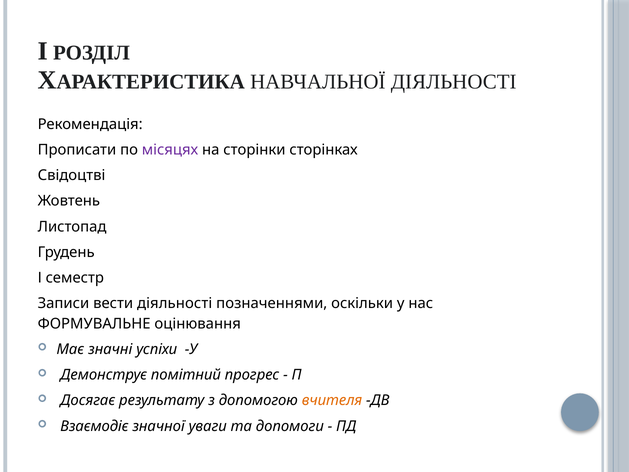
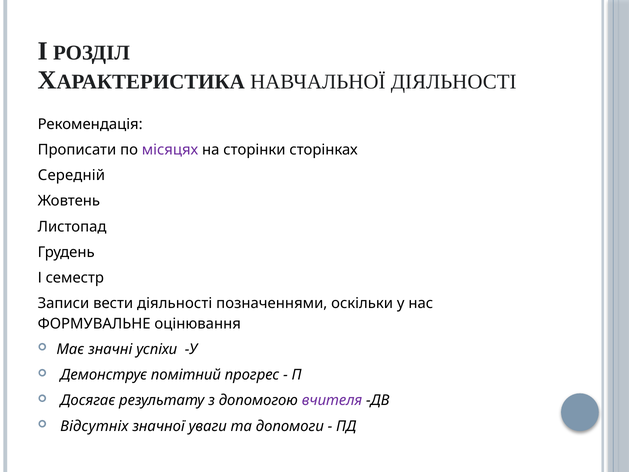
Свідоцтві: Свідоцтві -> Середній (71, 175)
вчителя colour: orange -> purple (332, 400)
Взаємодіє: Взаємодіє -> Відсутніх (94, 426)
